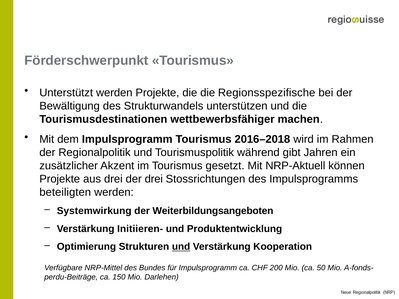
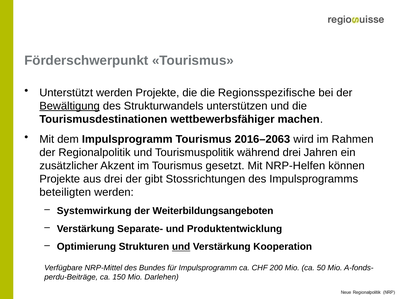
Bewältigung underline: none -> present (70, 106)
2016–2018: 2016–2018 -> 2016–2063 (262, 139)
während gibt: gibt -> drei (292, 153)
NRP-Aktuell: NRP-Aktuell -> NRP-Helfen (295, 166)
der drei: drei -> gibt (154, 179)
Initiieren-: Initiieren- -> Separate- (140, 229)
